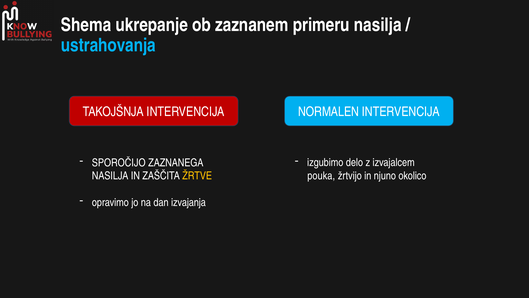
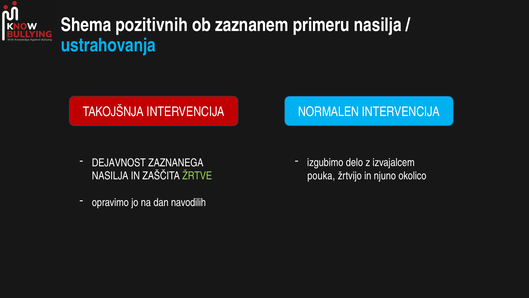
ukrepanje: ukrepanje -> pozitivnih (152, 25)
SPOROČIJO: SPOROČIJO -> DEJAVNOST (119, 162)
ŽRTVE colour: yellow -> light green (197, 176)
izvajanja: izvajanja -> navodilih (188, 202)
